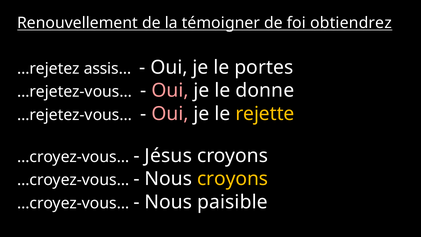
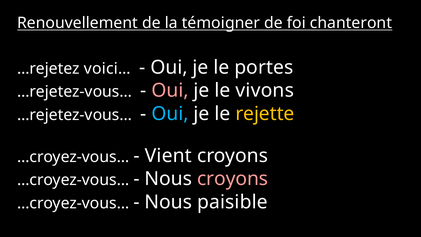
obtiendrez: obtiendrez -> chanteront (351, 23)
assis…: assis… -> voici… (107, 68)
donne: donne -> vivons (265, 90)
Oui colour: pink -> light blue (170, 114)
Jésus: Jésus -> Vient (168, 156)
croyons colour: yellow -> pink (233, 179)
